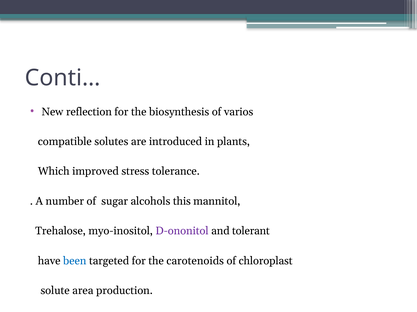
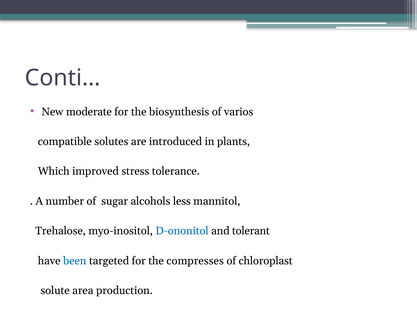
reflection: reflection -> moderate (89, 112)
this: this -> less (182, 202)
D-ononitol colour: purple -> blue (182, 232)
carotenoids: carotenoids -> compresses (195, 261)
